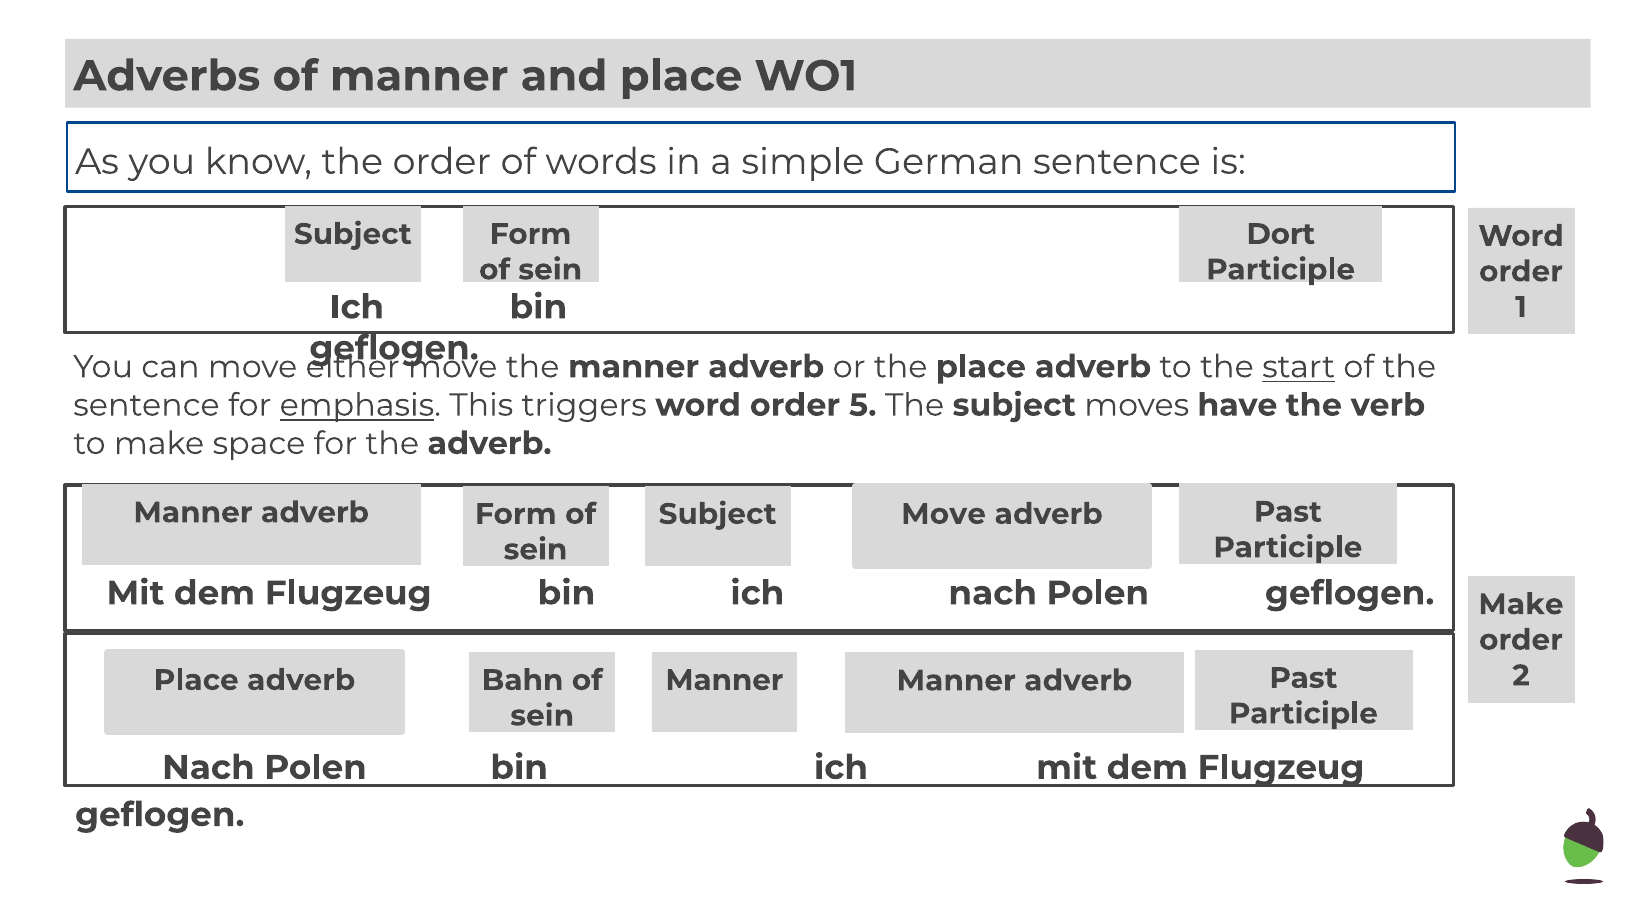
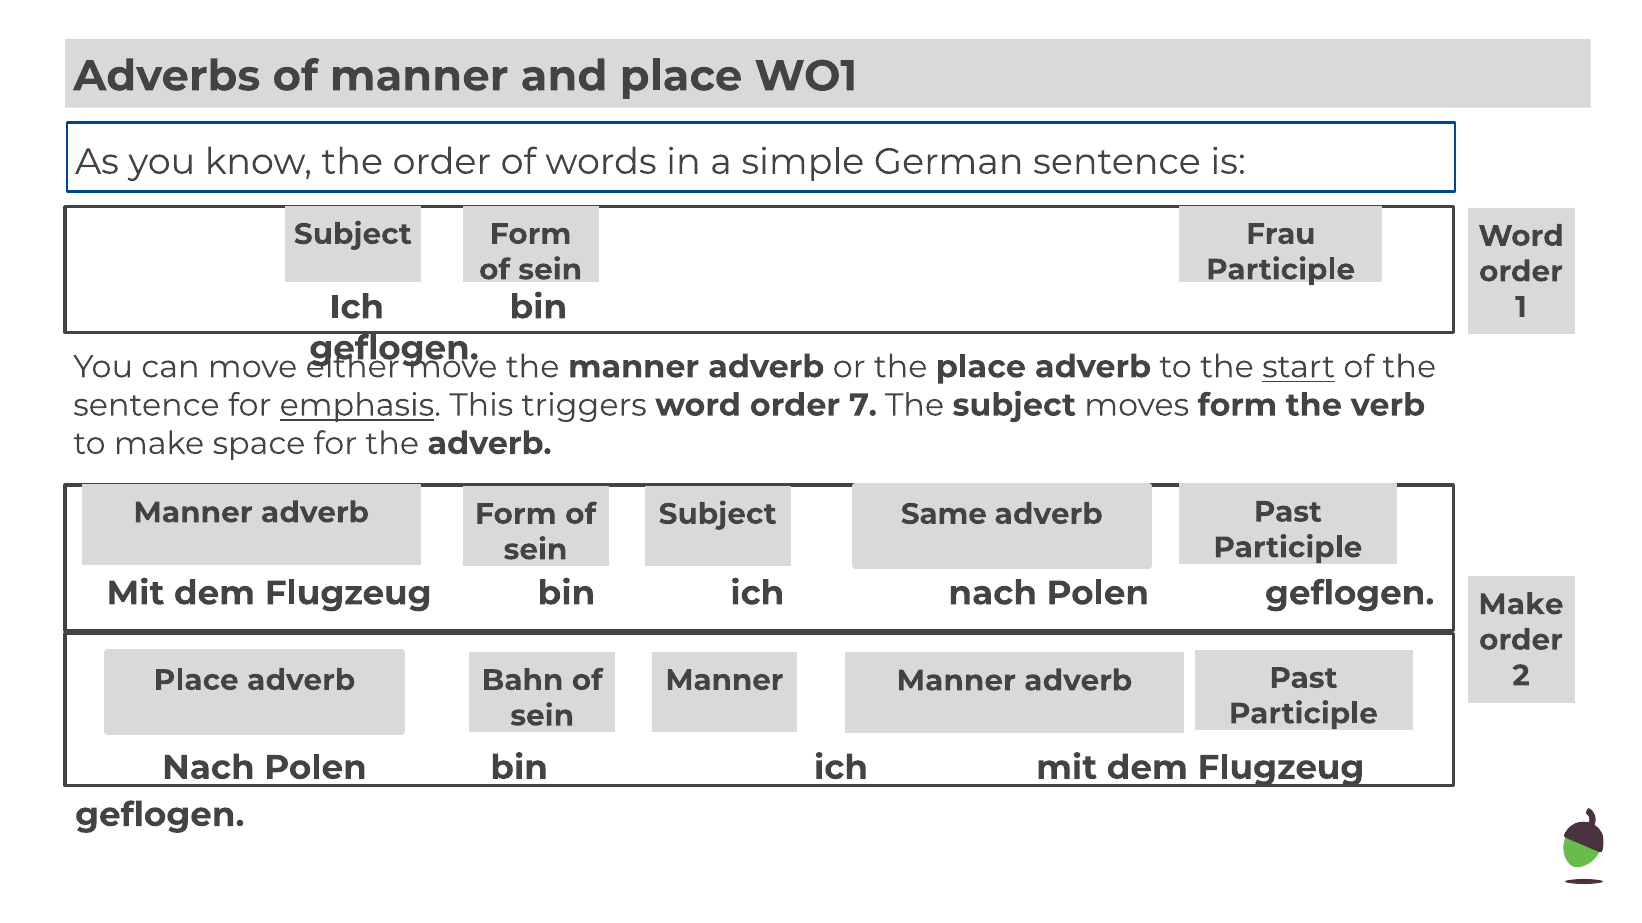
Dort: Dort -> Frau (1281, 234)
5: 5 -> 7 (863, 405)
moves have: have -> form (1237, 405)
Move: Move -> Same (944, 514)
